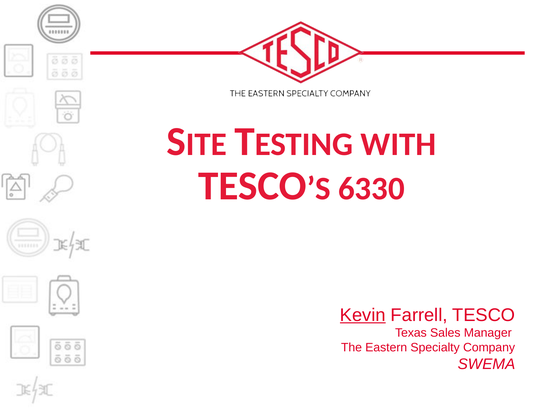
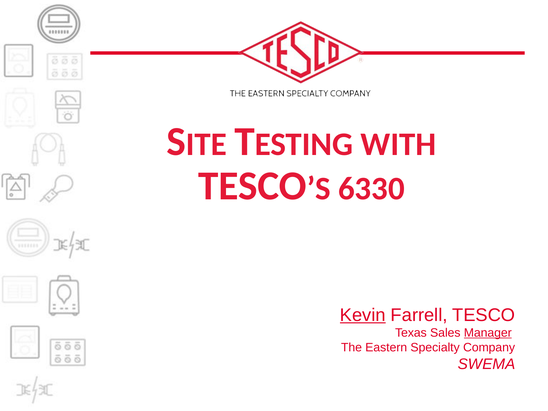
Manager underline: none -> present (488, 333)
